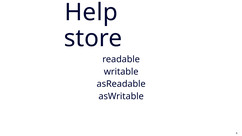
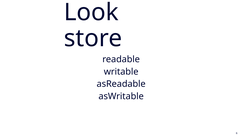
Help: Help -> Look (91, 12)
